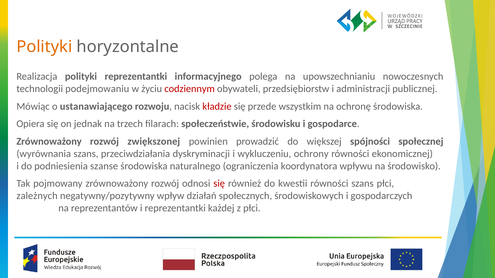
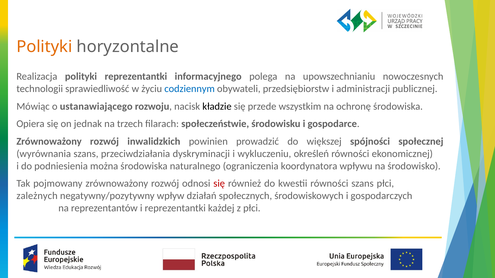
podejmowaniu: podejmowaniu -> sprawiedliwość (97, 89)
codziennym colour: red -> blue (190, 89)
kładzie colour: red -> black (217, 106)
zwiększonej: zwiększonej -> inwalidzkich (154, 142)
ochrony: ochrony -> określeń (311, 154)
szanse: szanse -> można (104, 166)
